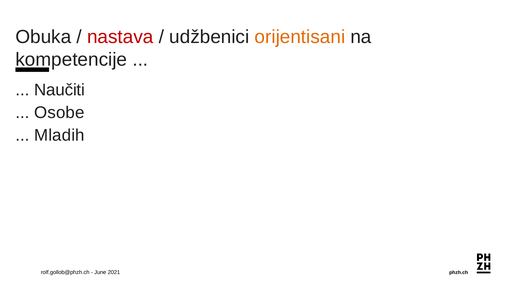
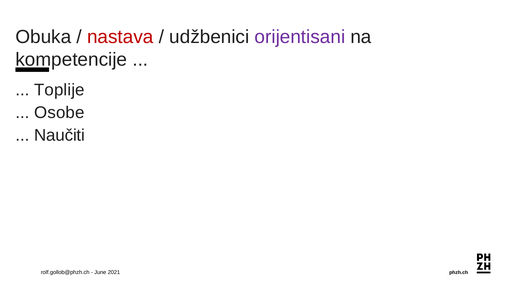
orijentisani colour: orange -> purple (300, 37)
Naučiti: Naučiti -> Toplije (59, 90)
Mladih: Mladih -> Naučiti (60, 136)
